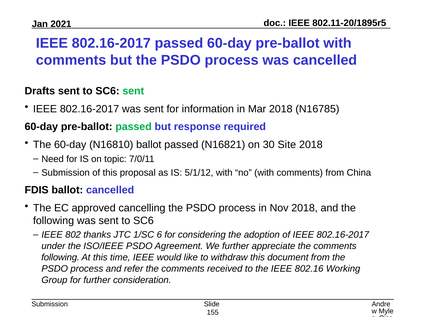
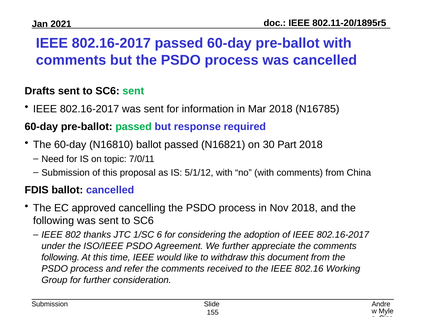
Site: Site -> Part (287, 145)
